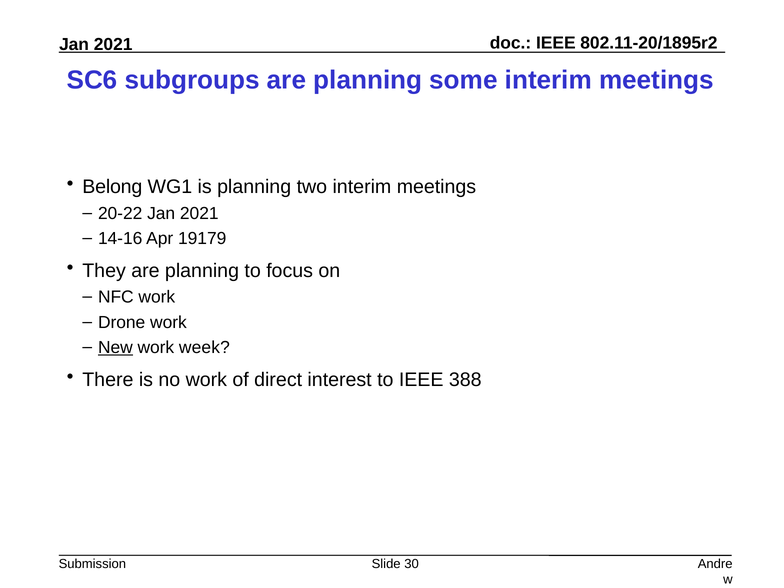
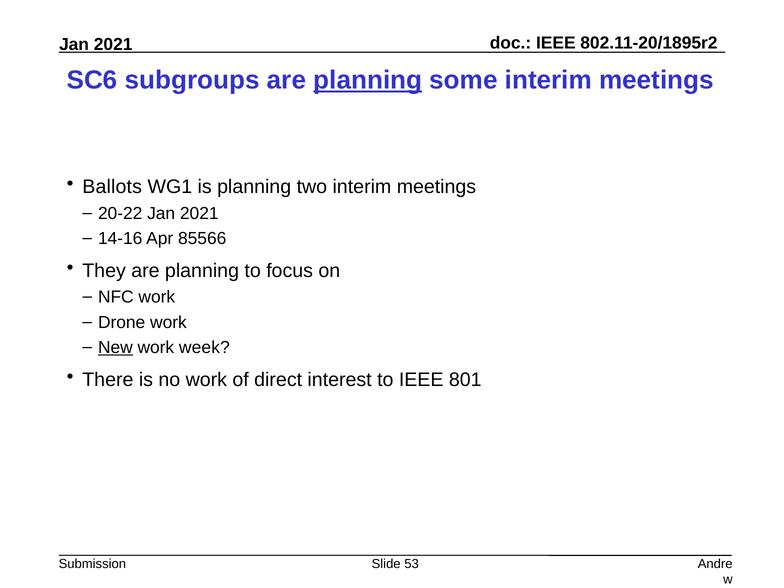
planning underline: none -> present (368, 80)
Belong: Belong -> Ballots (112, 187)
19179: 19179 -> 85566 (202, 239)
388: 388 -> 801 (465, 380)
30: 30 -> 53 (412, 564)
